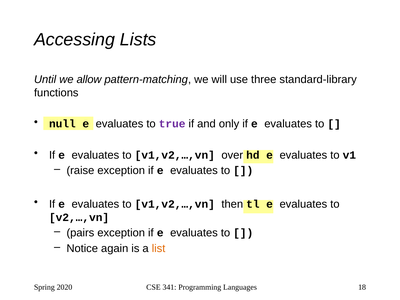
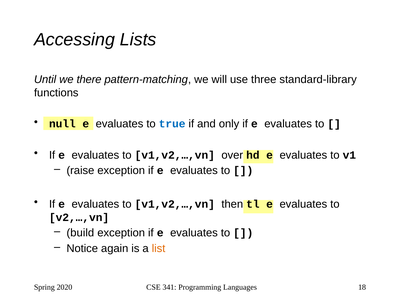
allow: allow -> there (89, 79)
true colour: purple -> blue (172, 124)
pairs: pairs -> build (80, 233)
